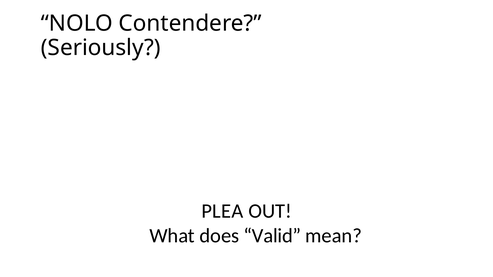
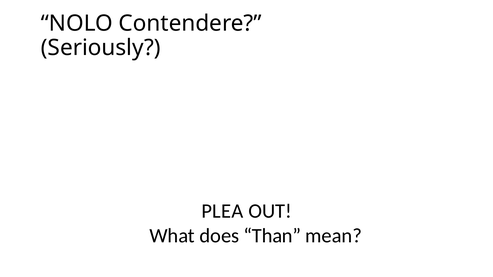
Valid: Valid -> Than (272, 236)
